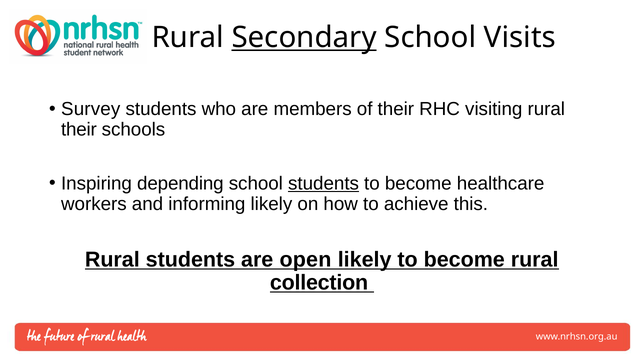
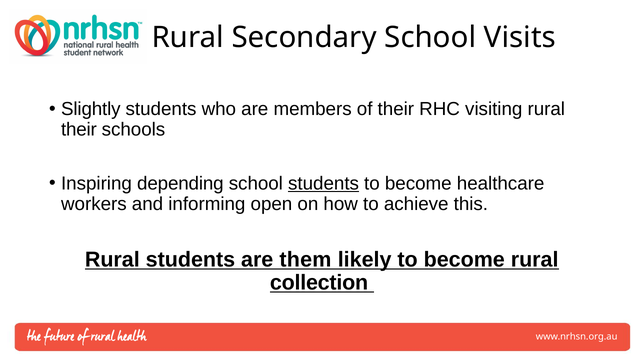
Secondary underline: present -> none (304, 37)
Survey: Survey -> Slightly (91, 109)
informing likely: likely -> open (271, 203)
open: open -> them (305, 259)
